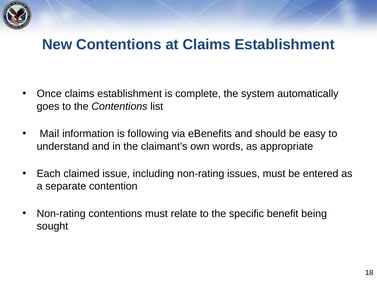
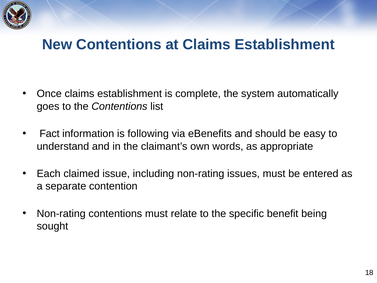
Mail: Mail -> Fact (50, 134)
